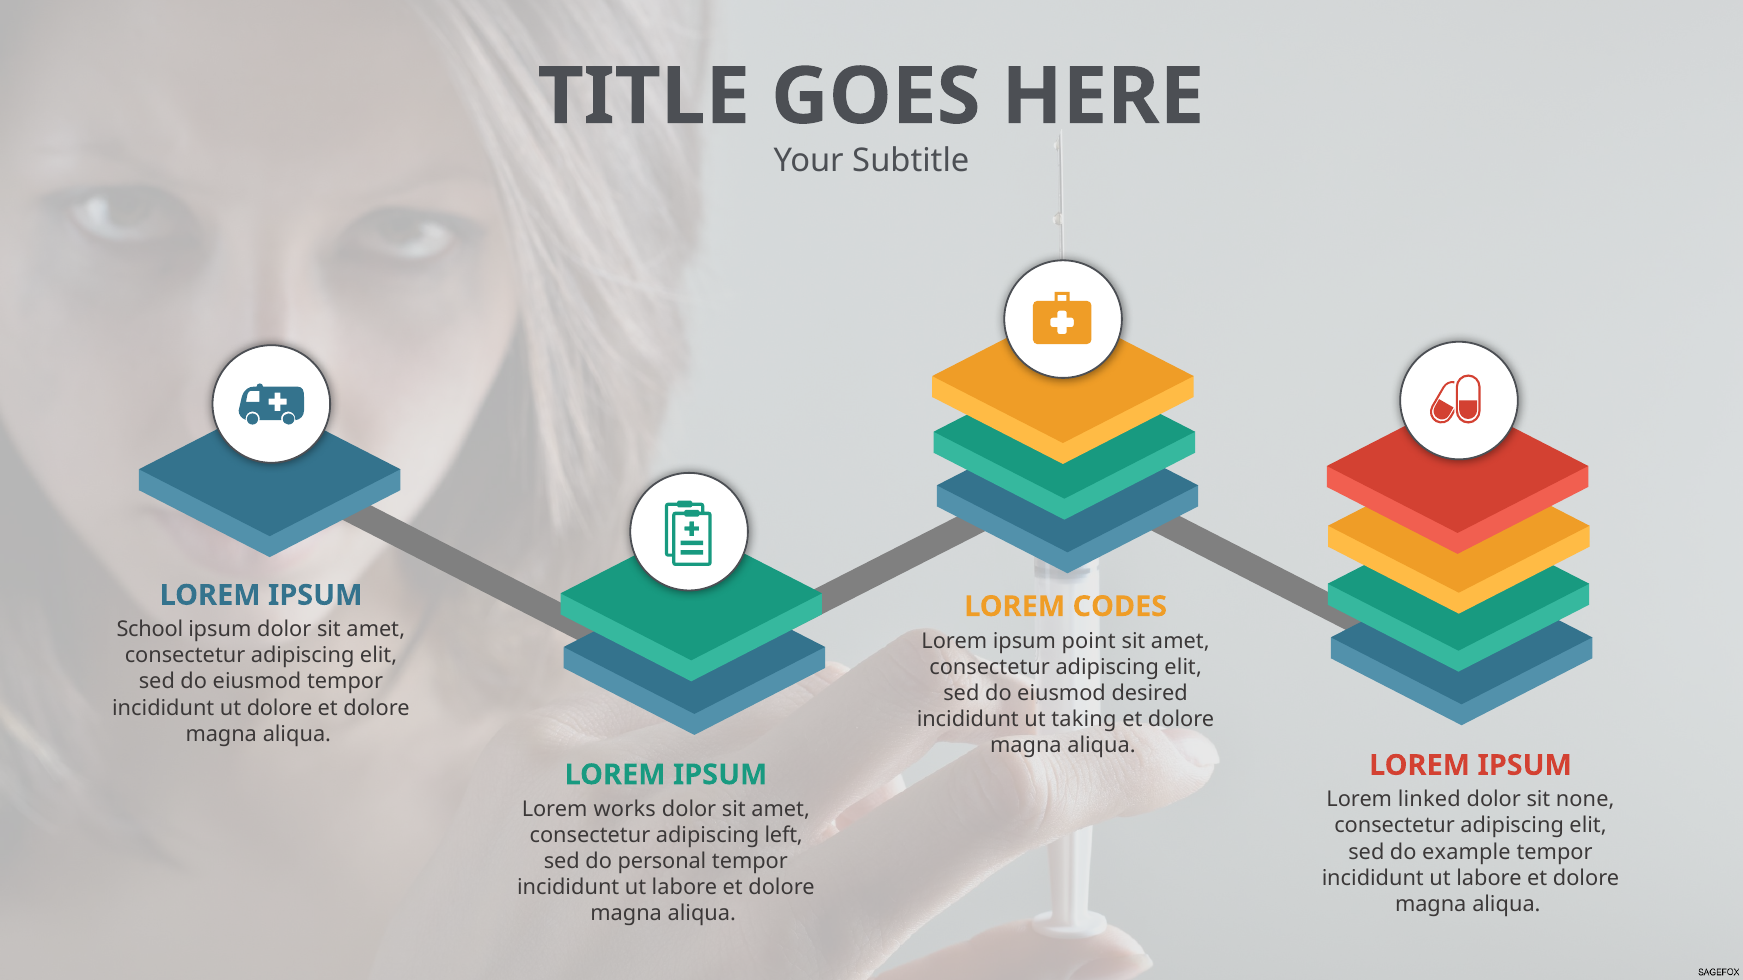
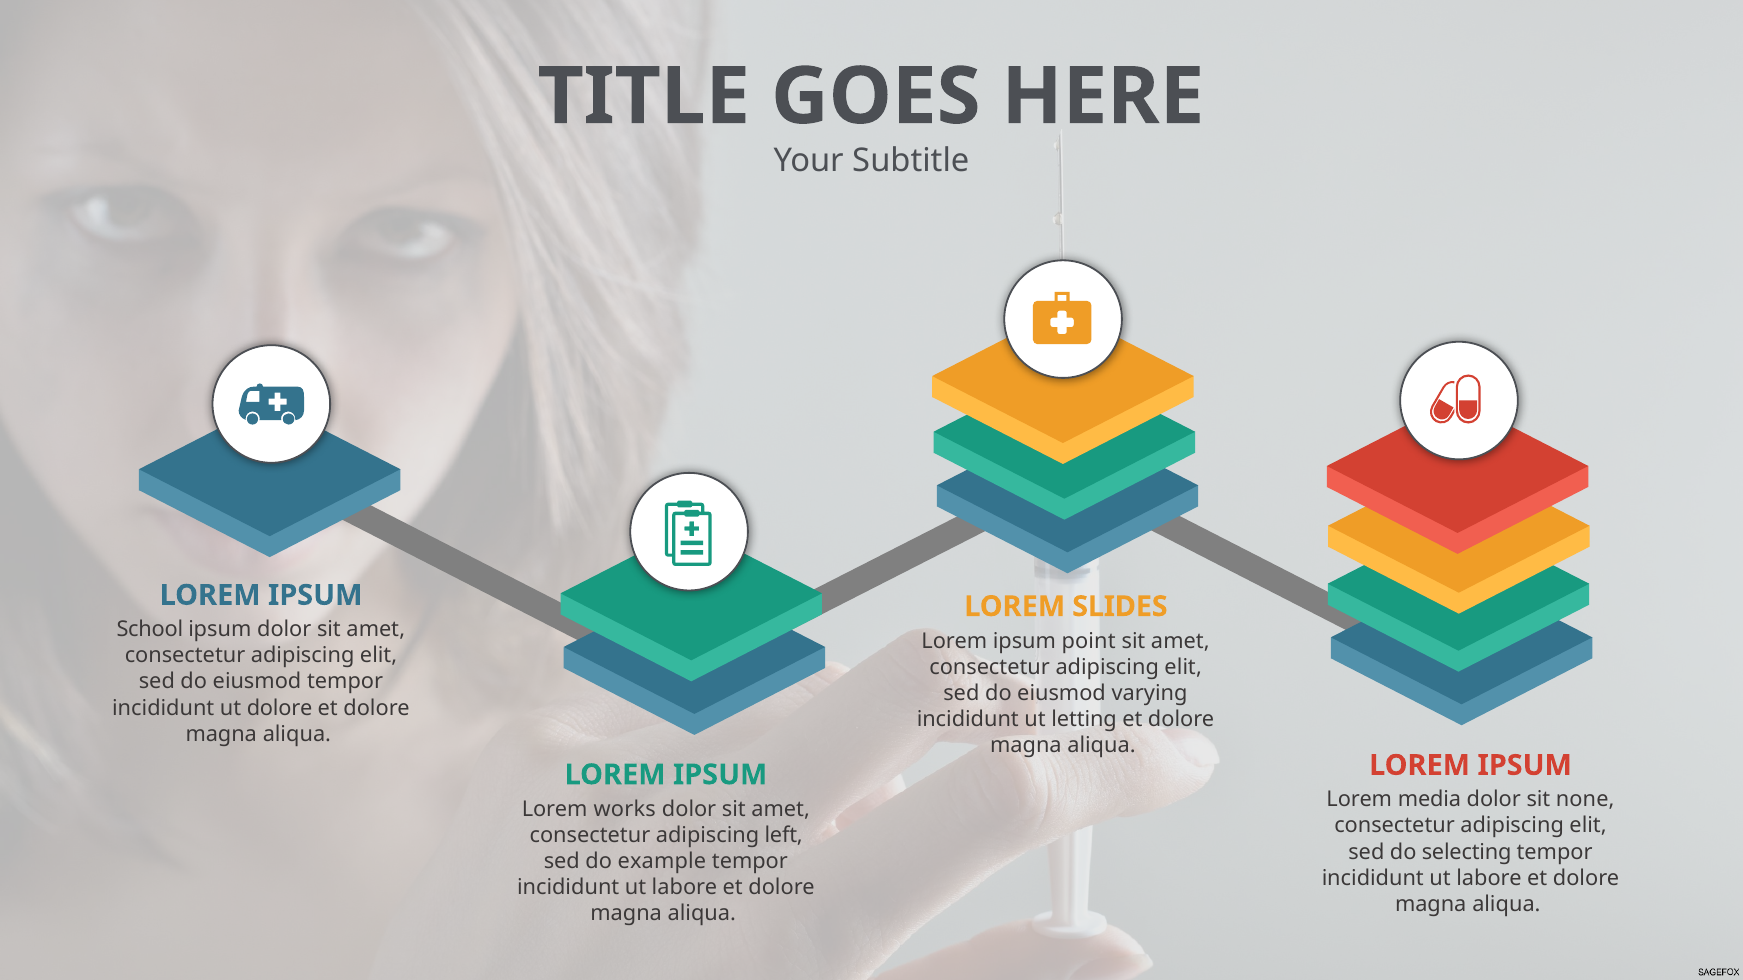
CODES: CODES -> SLIDES (1120, 607)
desired: desired -> varying (1150, 693)
taking: taking -> letting (1084, 720)
linked: linked -> media (1429, 800)
example: example -> selecting (1467, 852)
personal: personal -> example (662, 862)
